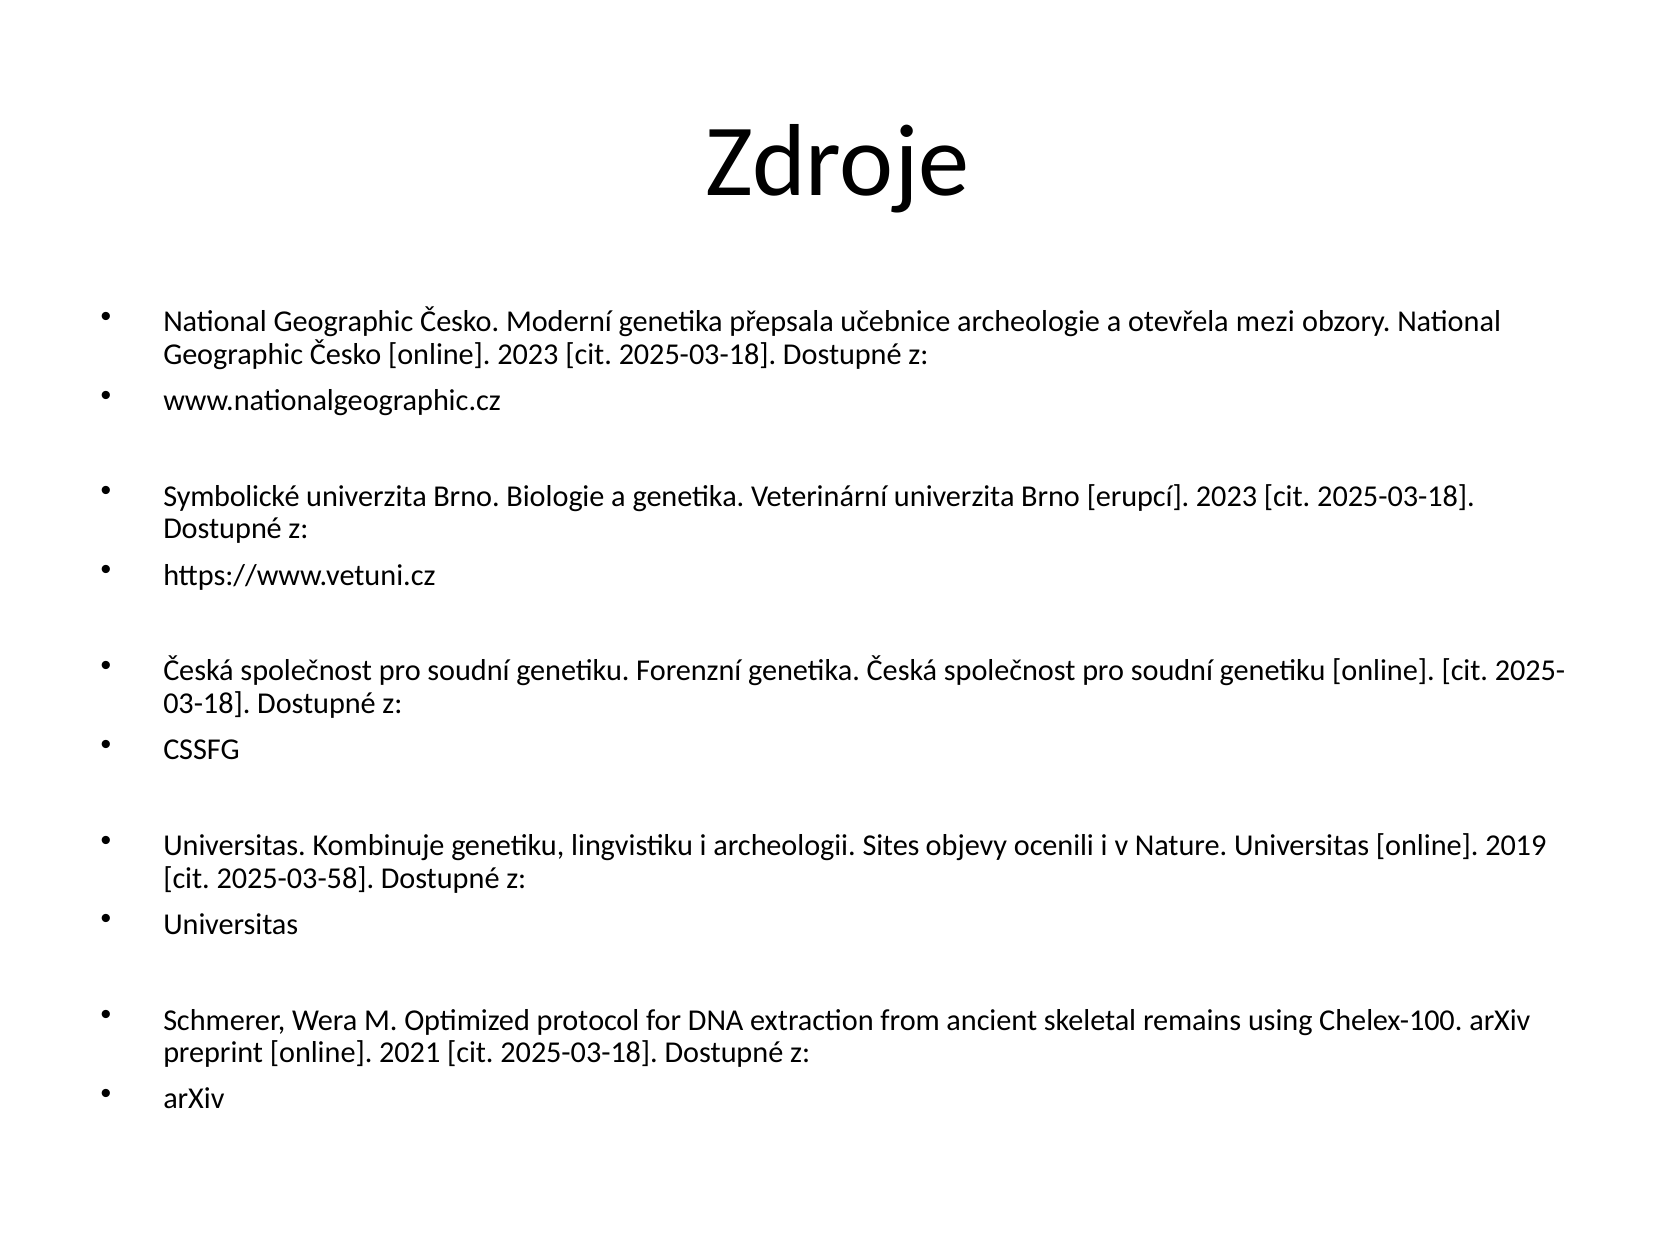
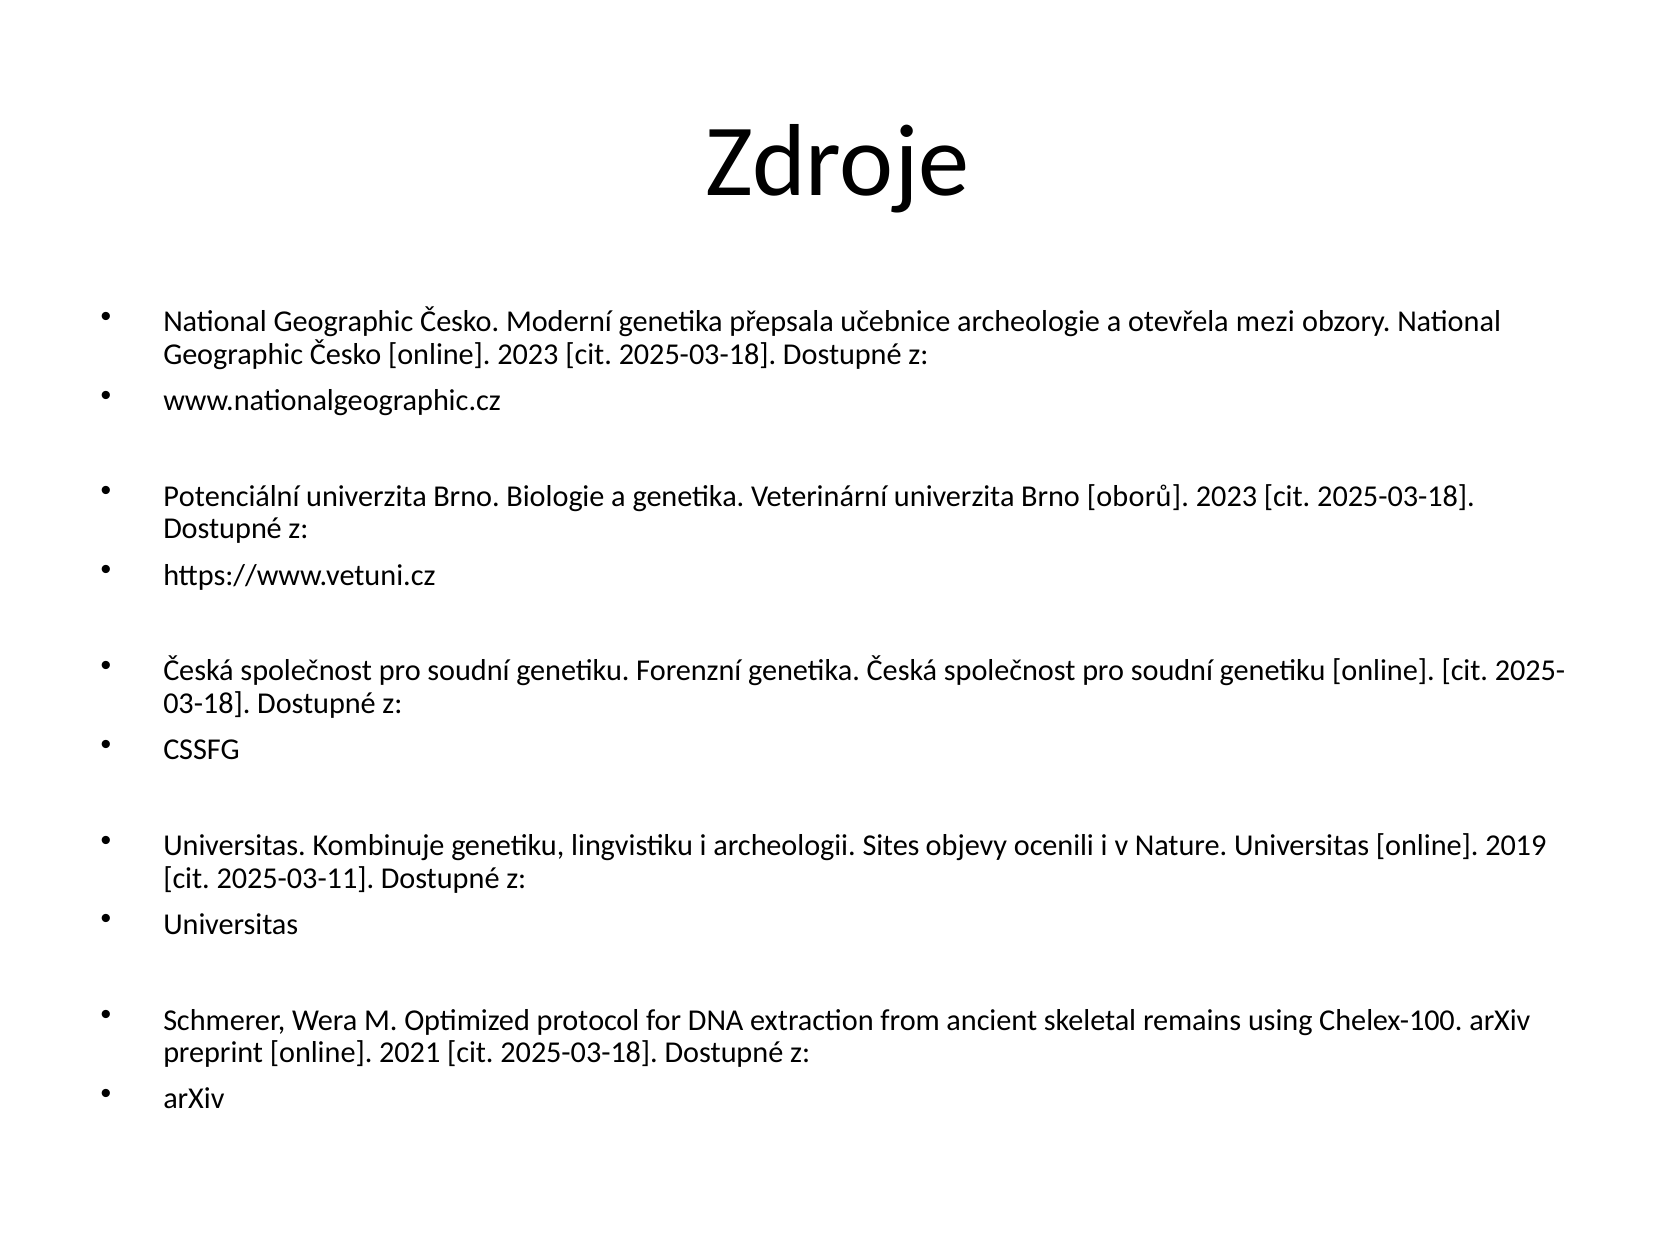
Symbolické: Symbolické -> Potenciální (231, 496)
erupcí: erupcí -> oborů (1138, 496)
2025-03-58: 2025-03-58 -> 2025-03-11 (295, 878)
